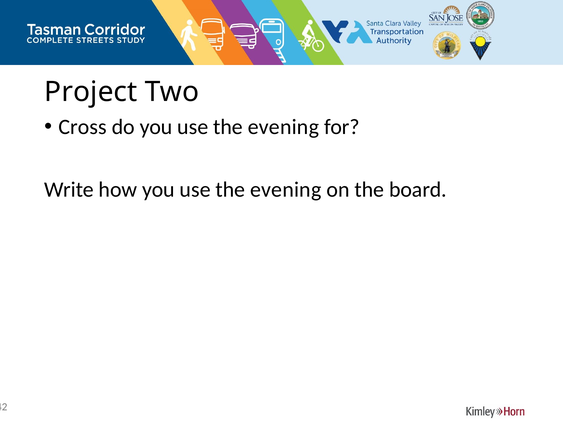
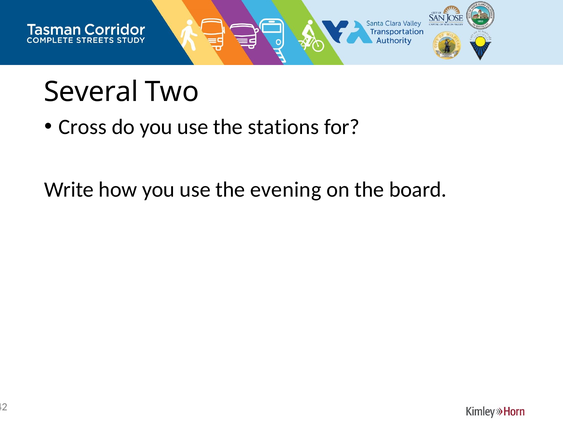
Project: Project -> Several (91, 92)
evening: evening -> stations (283, 127)
